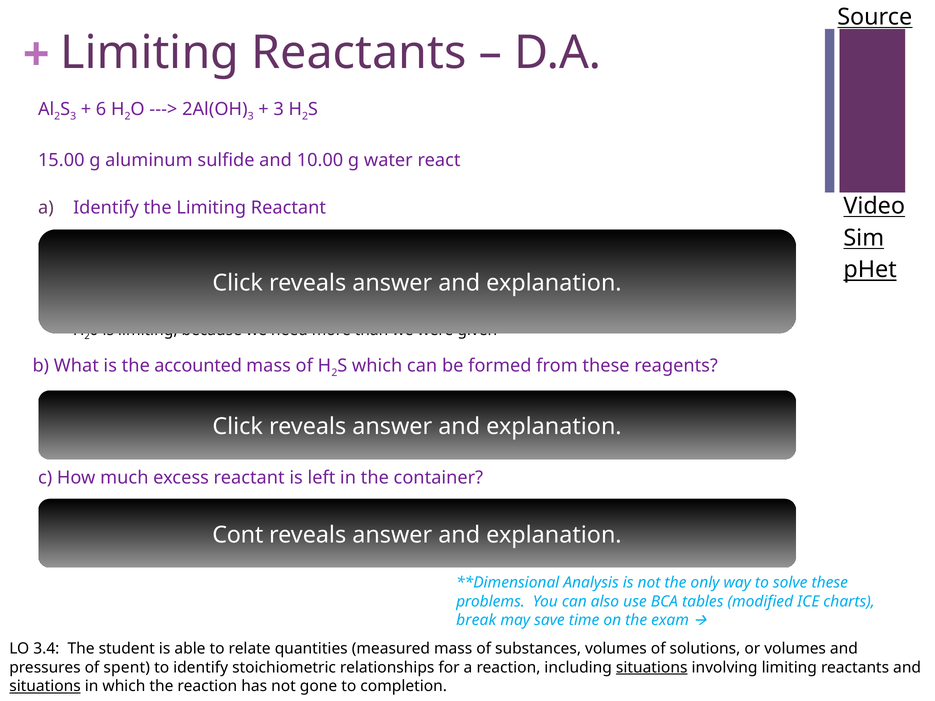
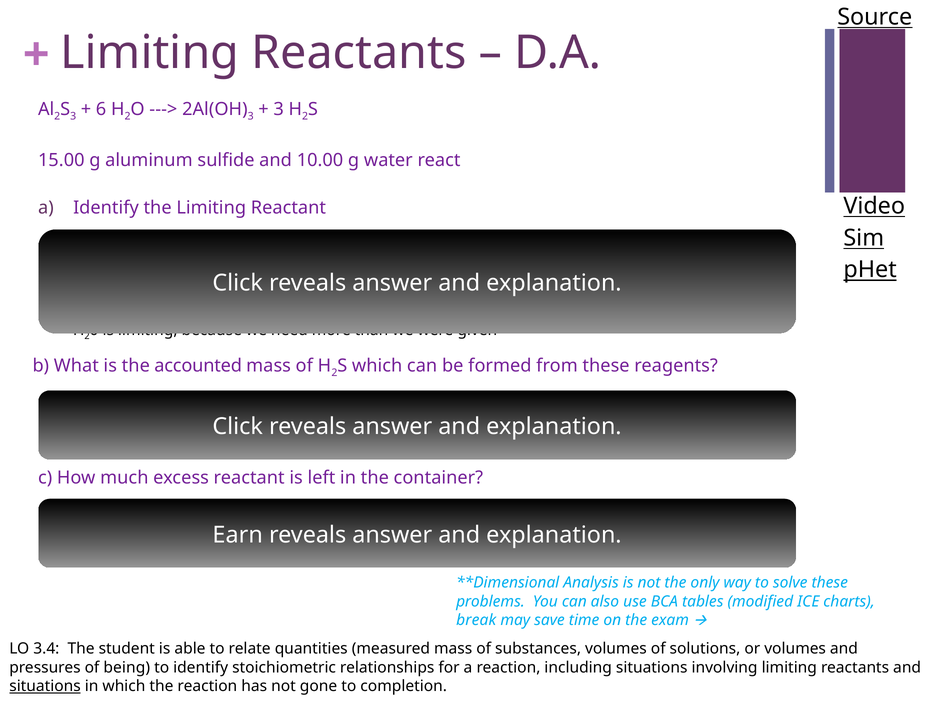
Cont: Cont -> Earn (238, 535)
spent: spent -> being (127, 668)
situations underline: present -> none (652, 668)
